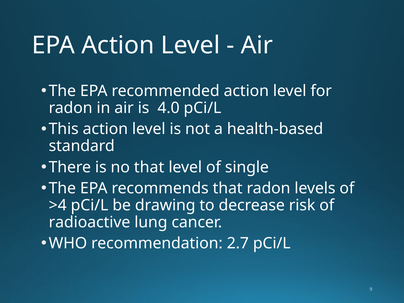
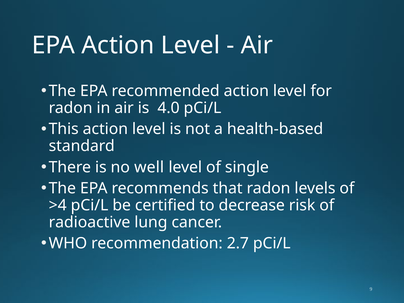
no that: that -> well (149, 167)
drawing: drawing -> certified (165, 205)
